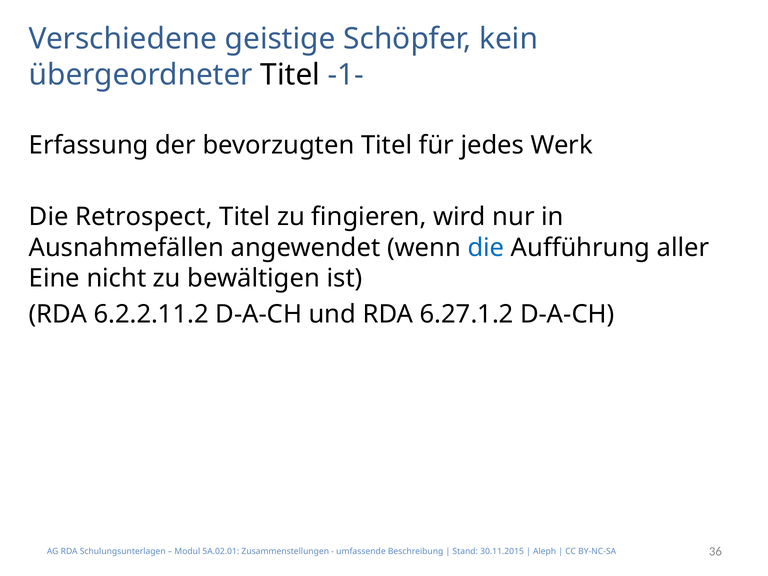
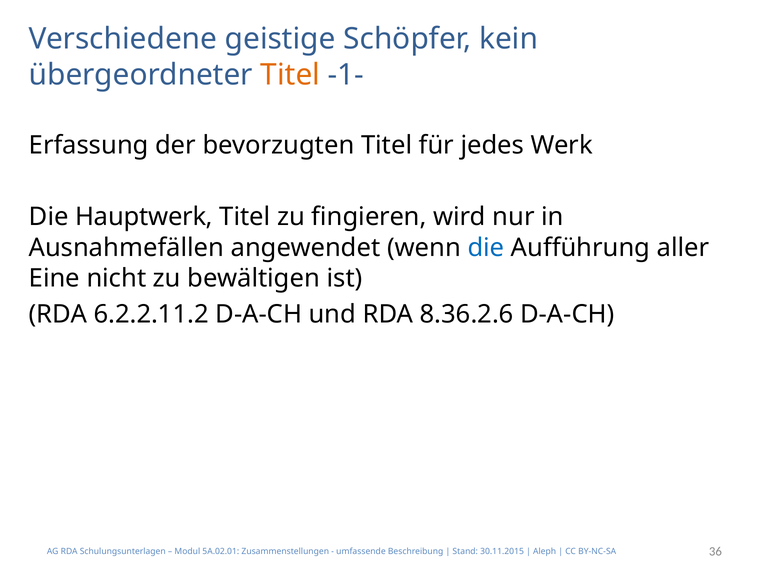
Titel colour: black -> orange (290, 75)
Retrospect: Retrospect -> Hauptwerk (144, 217)
6.27.1.2: 6.27.1.2 -> 8.36.2.6 (467, 314)
